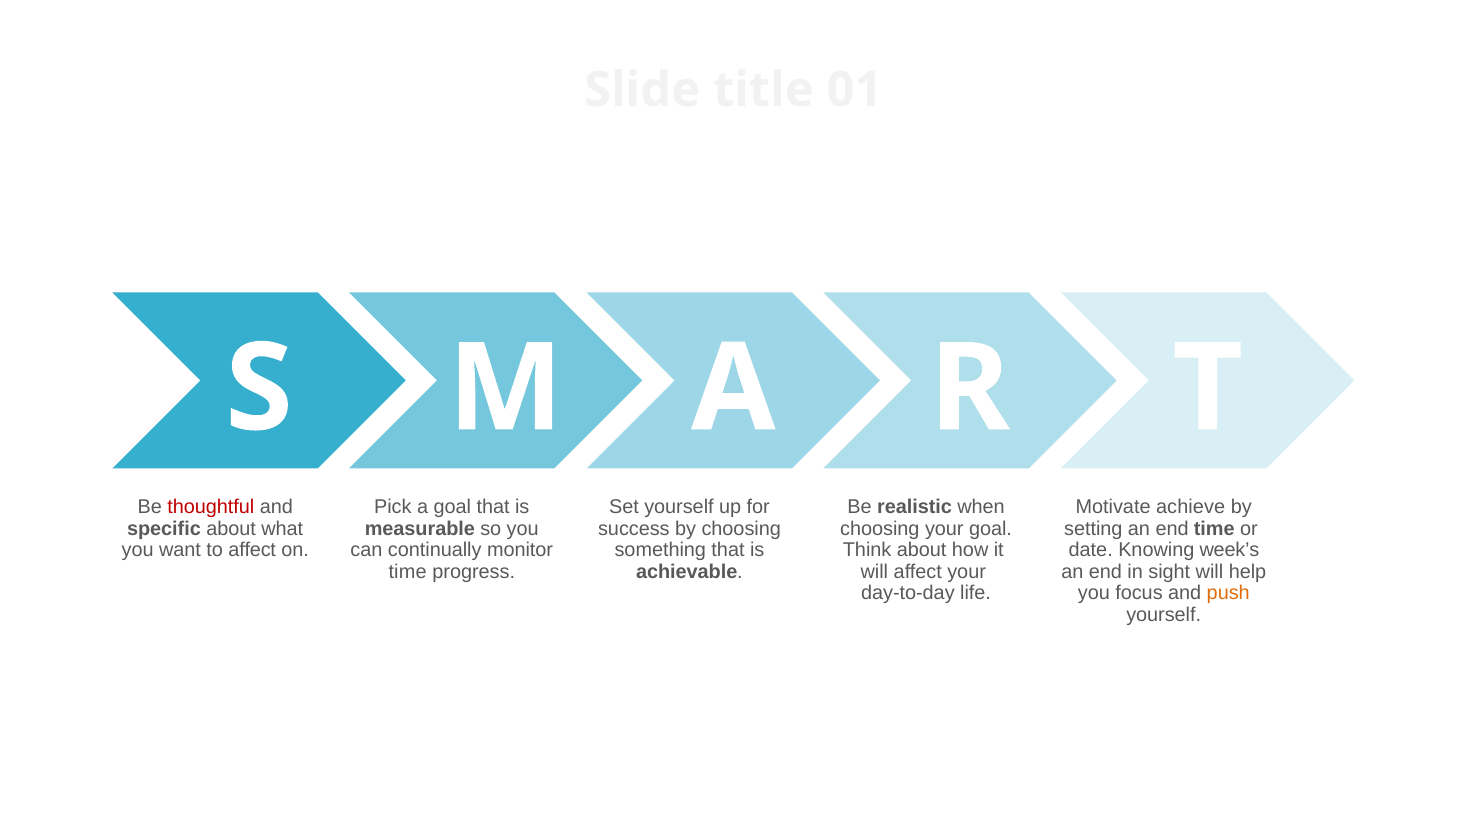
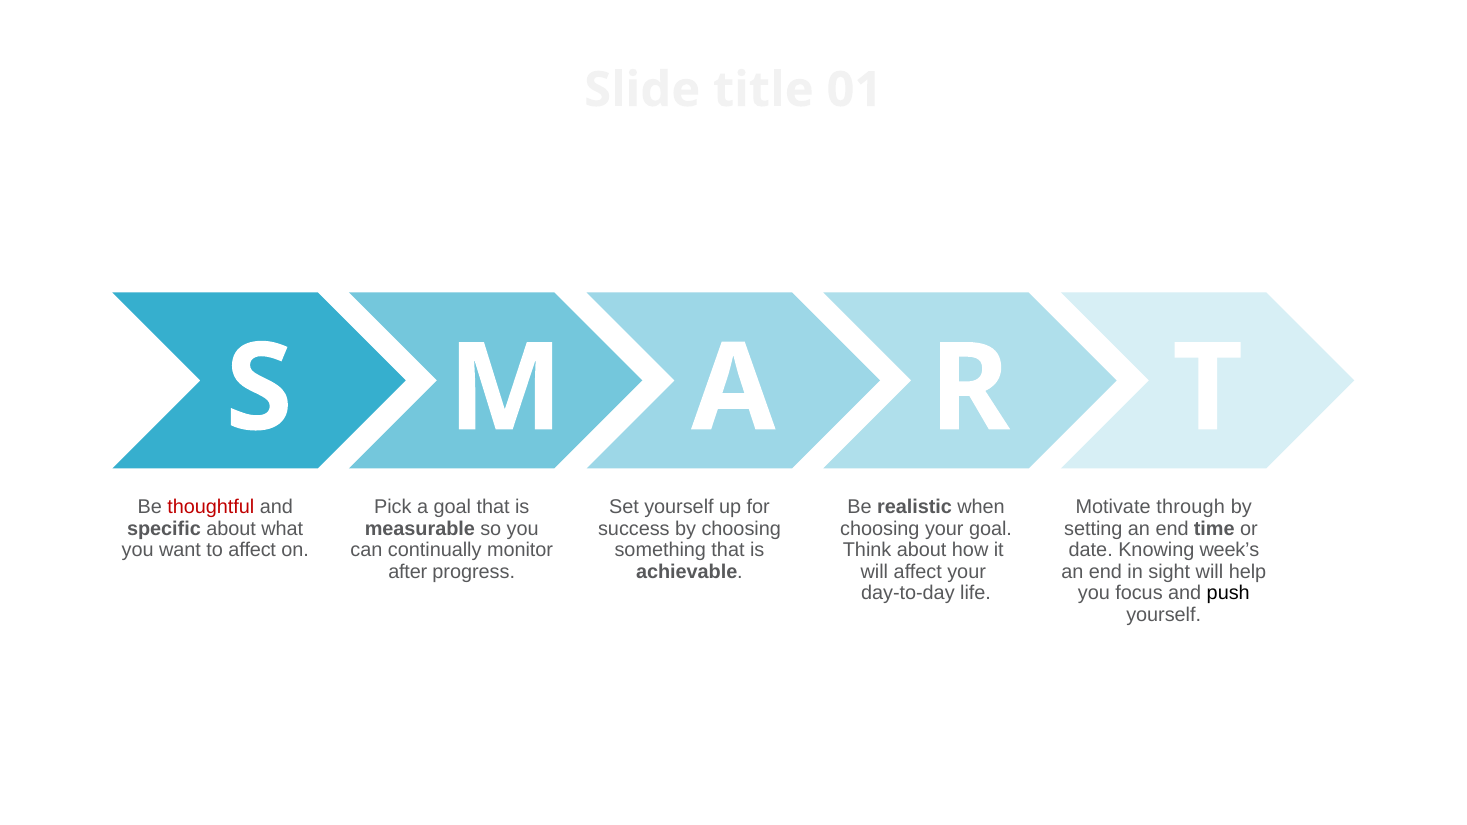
achieve: achieve -> through (1191, 507)
time: time -> after (408, 572)
push colour: orange -> black (1228, 593)
